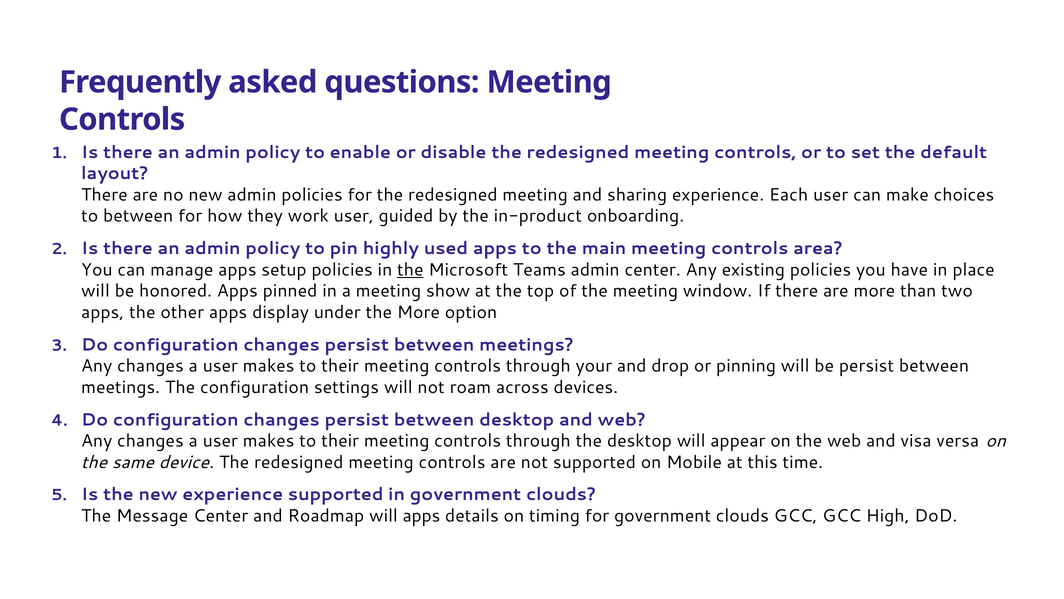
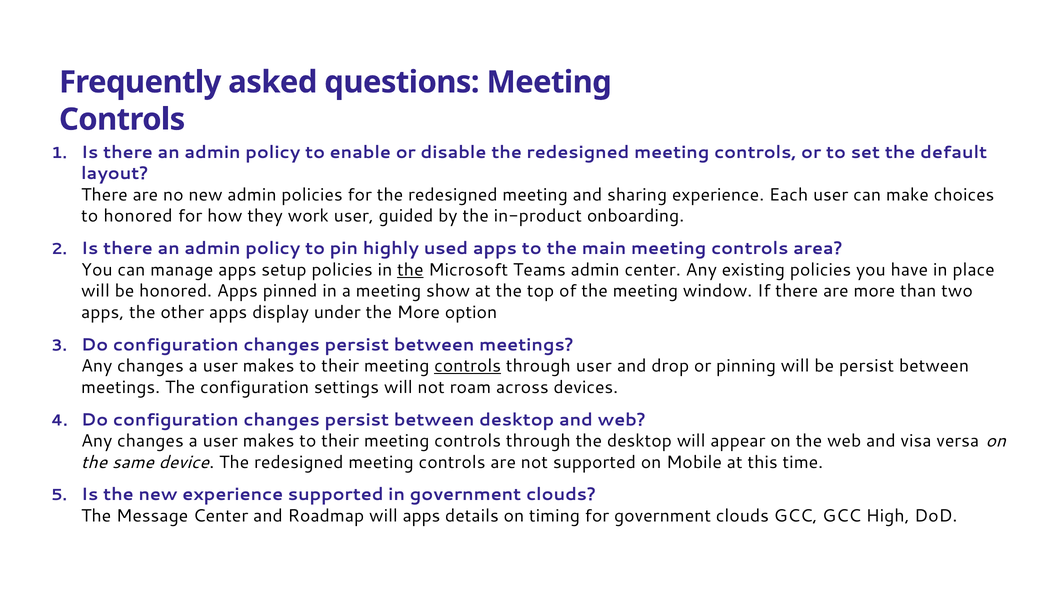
to between: between -> honored (138, 216)
controls underline: none -> present (468, 366)
through your: your -> user (594, 366)
